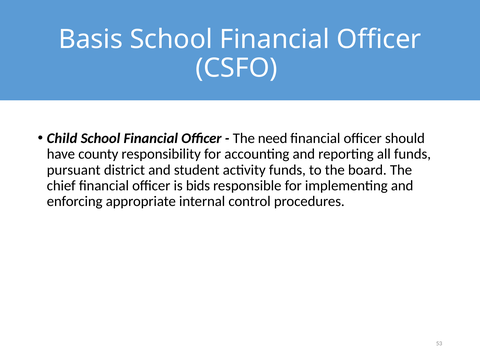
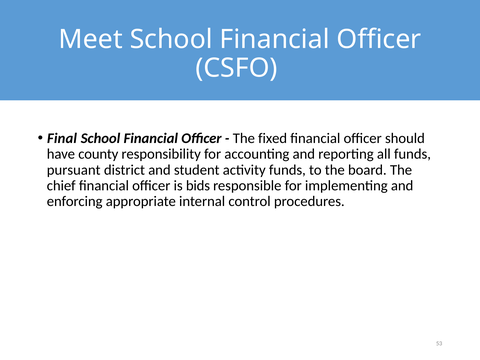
Basis: Basis -> Meet (91, 39)
Child: Child -> Final (62, 138)
need: need -> fixed (273, 138)
